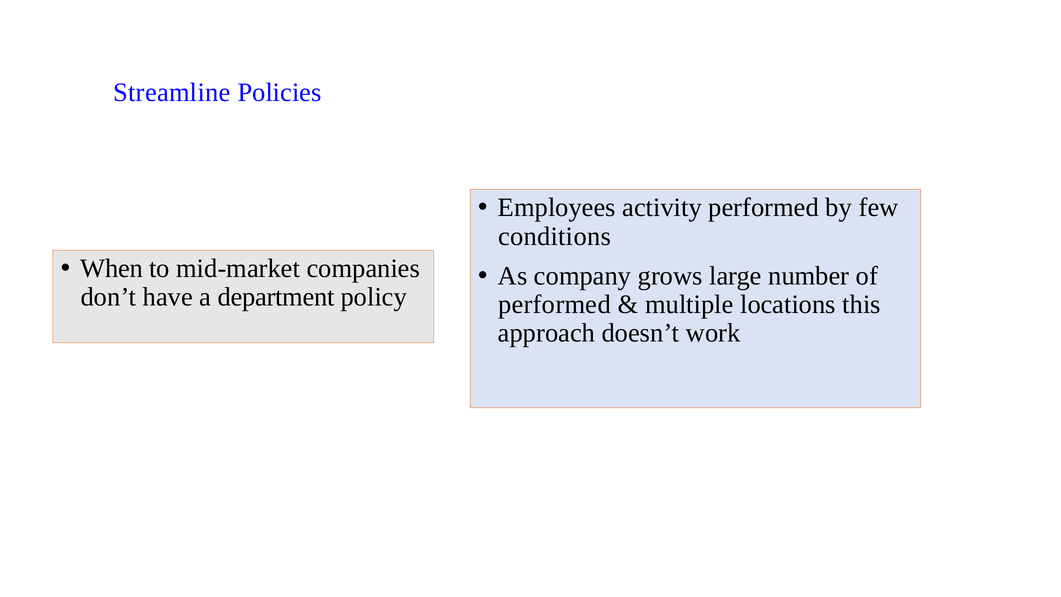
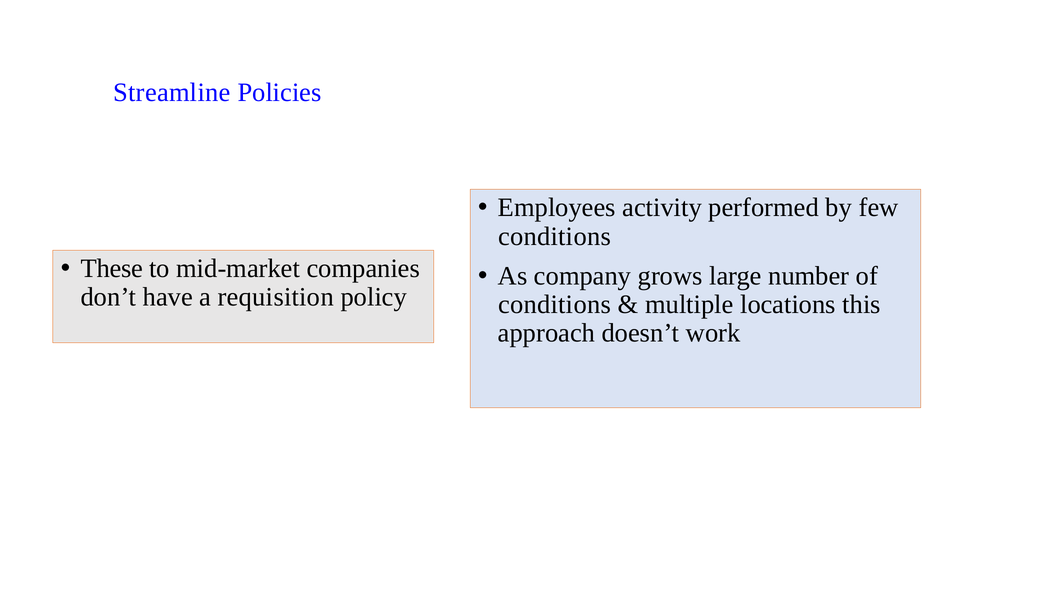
When: When -> These (112, 268)
department: department -> requisition (276, 297)
performed: performed -> conditions (554, 304)
